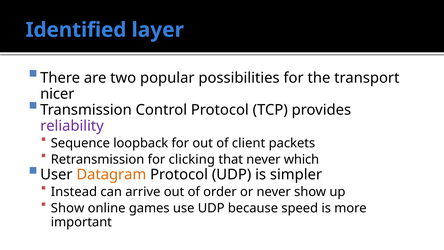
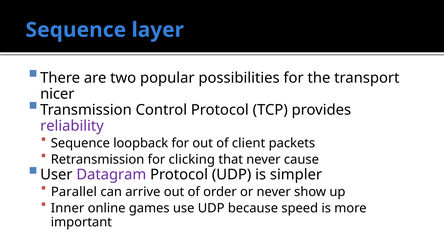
Identified: Identified -> Sequence (76, 30)
which: which -> cause (301, 159)
Datagram colour: orange -> purple (111, 175)
Instead: Instead -> Parallel (74, 192)
Show: Show -> Inner (68, 208)
